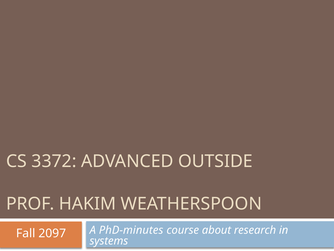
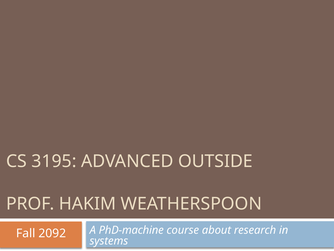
3372: 3372 -> 3195 (54, 161)
PhD-minutes: PhD-minutes -> PhD-machine (131, 230)
2097: 2097 -> 2092 (52, 233)
